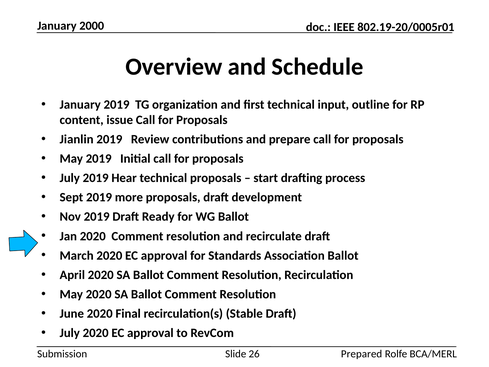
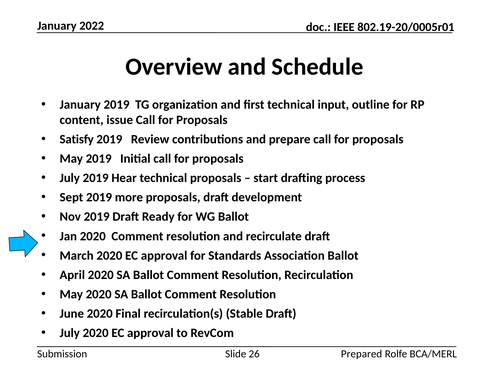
2000: 2000 -> 2022 (92, 26)
Jianlin: Jianlin -> Satisfy (77, 139)
